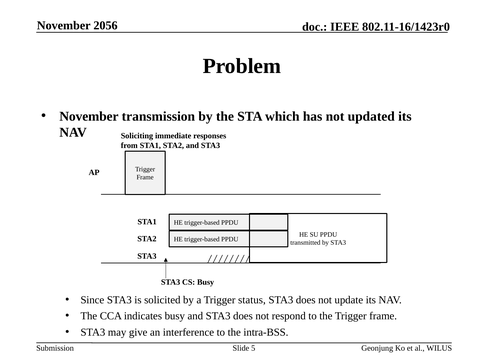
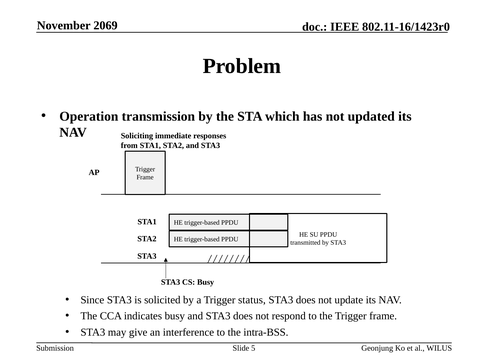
2056: 2056 -> 2069 (106, 26)
November: November -> Operation (89, 116)
